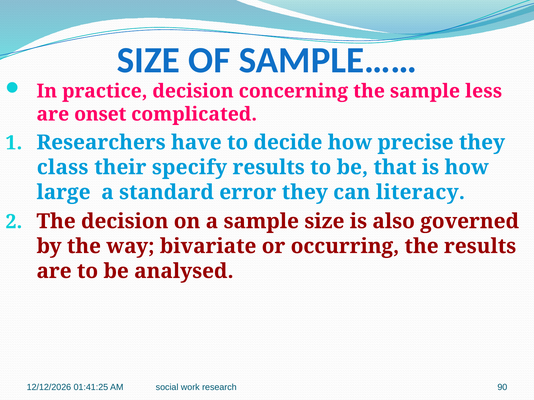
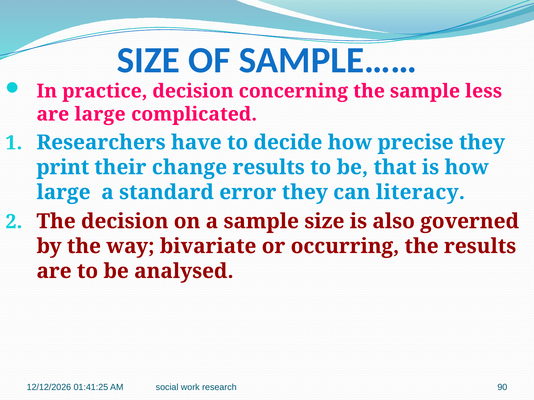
are onset: onset -> large (100, 114)
class: class -> print (63, 168)
specify: specify -> change (189, 168)
